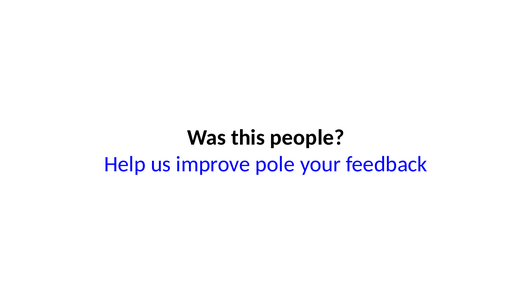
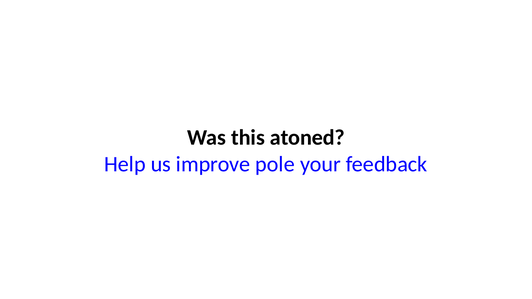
people: people -> atoned (307, 138)
